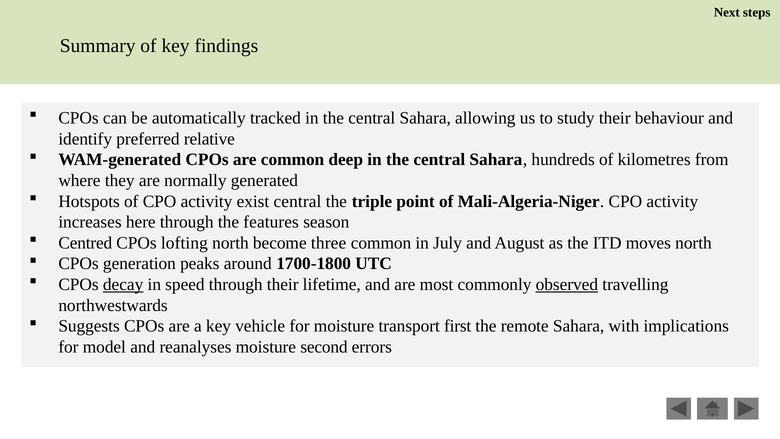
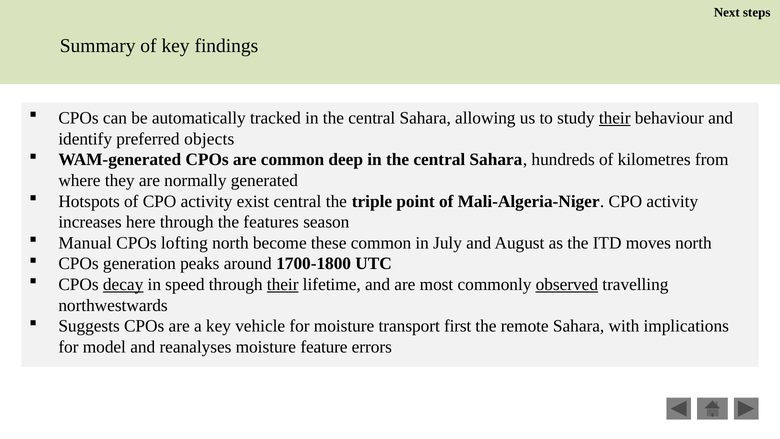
their underline: none -> present (615, 118)
relative: relative -> objects (209, 139)
Centred: Centred -> Manual (85, 243)
three: three -> these (329, 243)
their underline: none -> present (283, 284)
second: second -> feature (324, 347)
